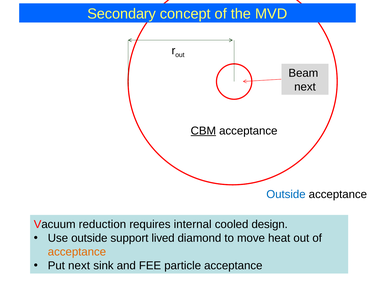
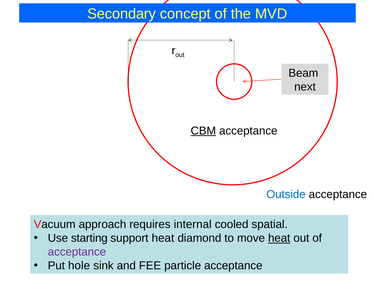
reduction: reduction -> approach (102, 224)
design: design -> spatial (270, 224)
Use outside: outside -> starting (89, 238)
support lived: lived -> heat (163, 238)
heat underline: none -> present (279, 238)
acceptance colour: orange -> purple (77, 251)
Put next: next -> hole (79, 265)
